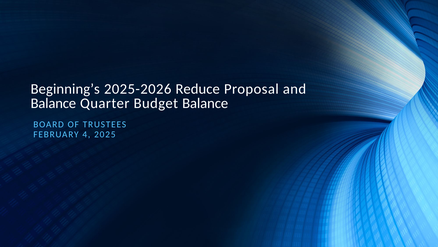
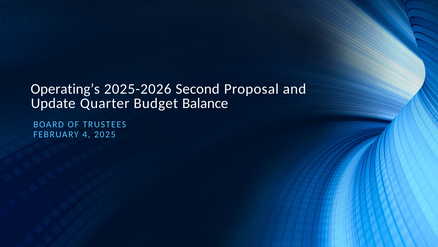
Beginning’s: Beginning’s -> Operating’s (65, 89)
Reduce: Reduce -> Second (198, 89)
Balance: Balance -> Update (53, 103)
